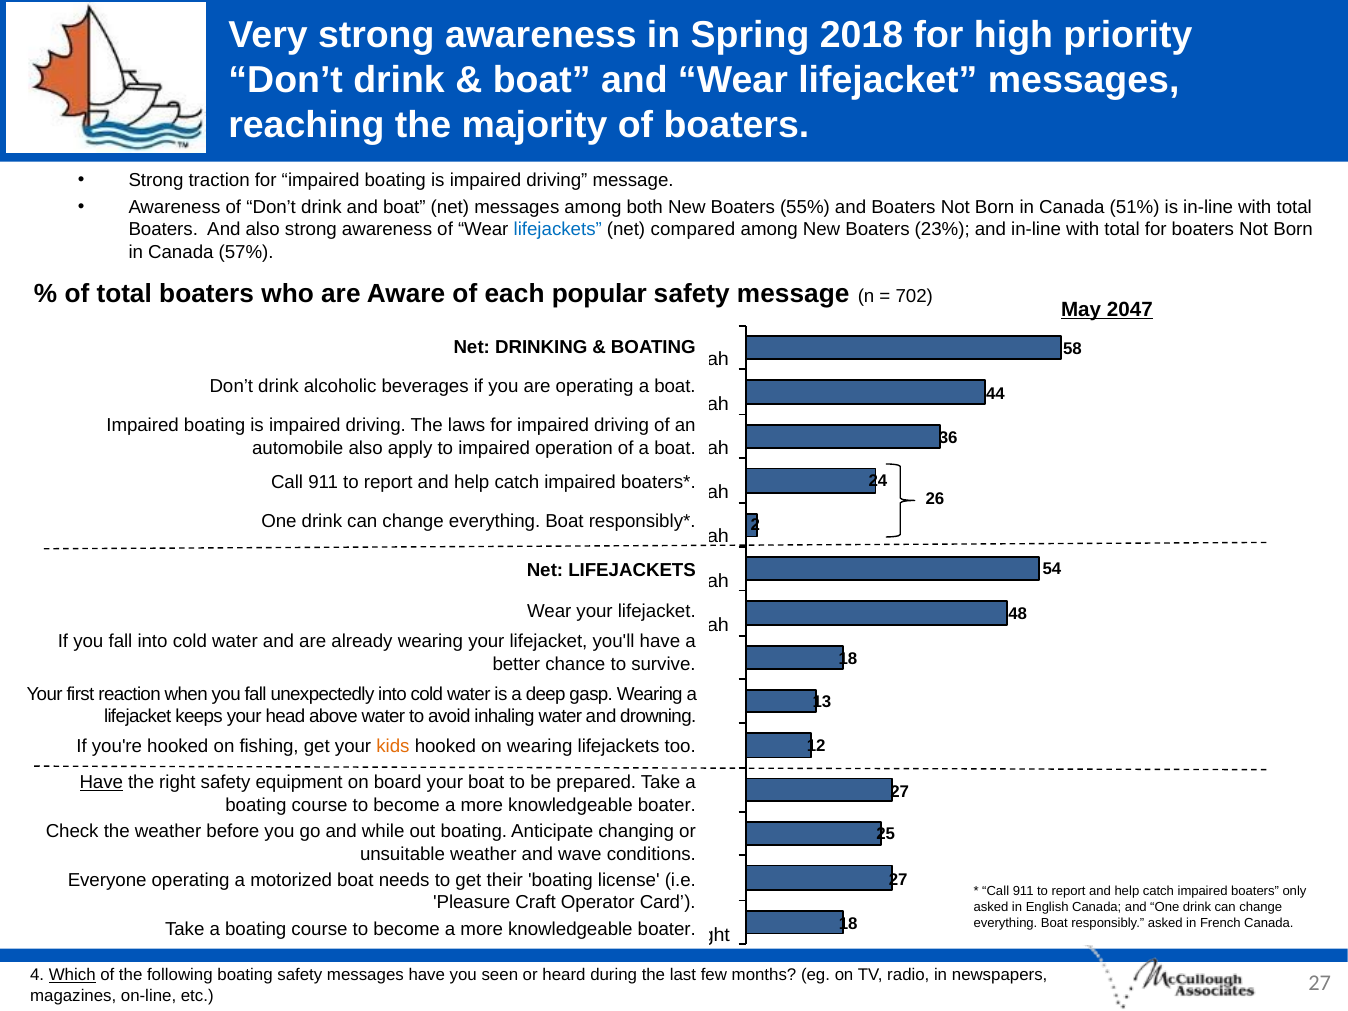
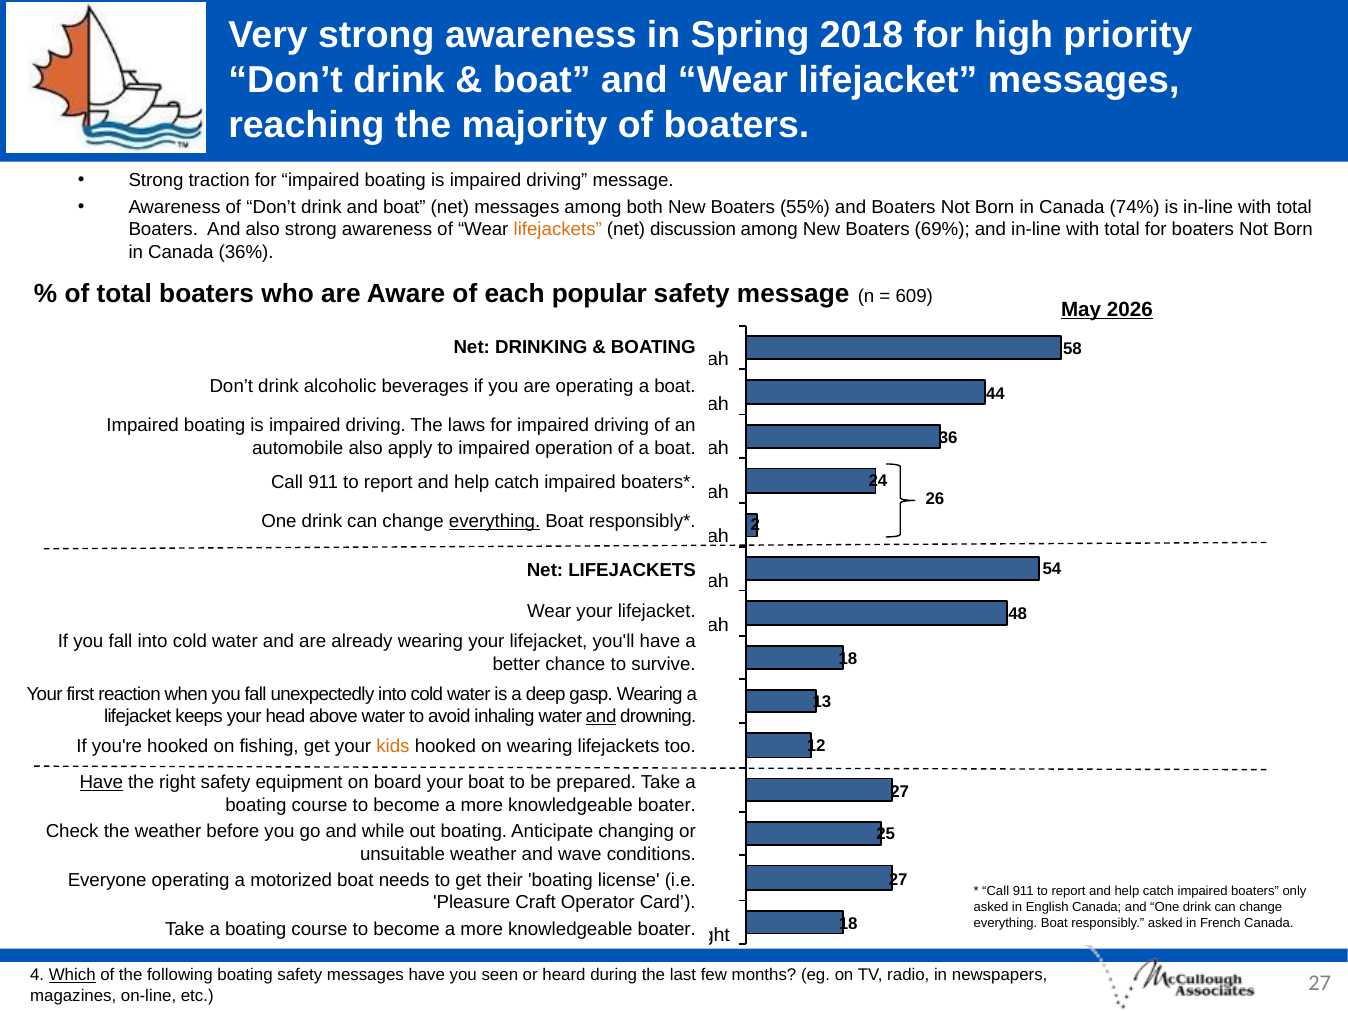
51%: 51% -> 74% (1135, 207)
lifejackets colour: blue -> orange (558, 230)
compared: compared -> discussion (693, 230)
23%: 23% -> 69% (942, 230)
57%: 57% -> 36% (246, 252)
702: 702 -> 609 (914, 296)
2047: 2047 -> 2026 (1130, 310)
everything underline: none -> present (495, 521)
and underline: none -> present (601, 716)
